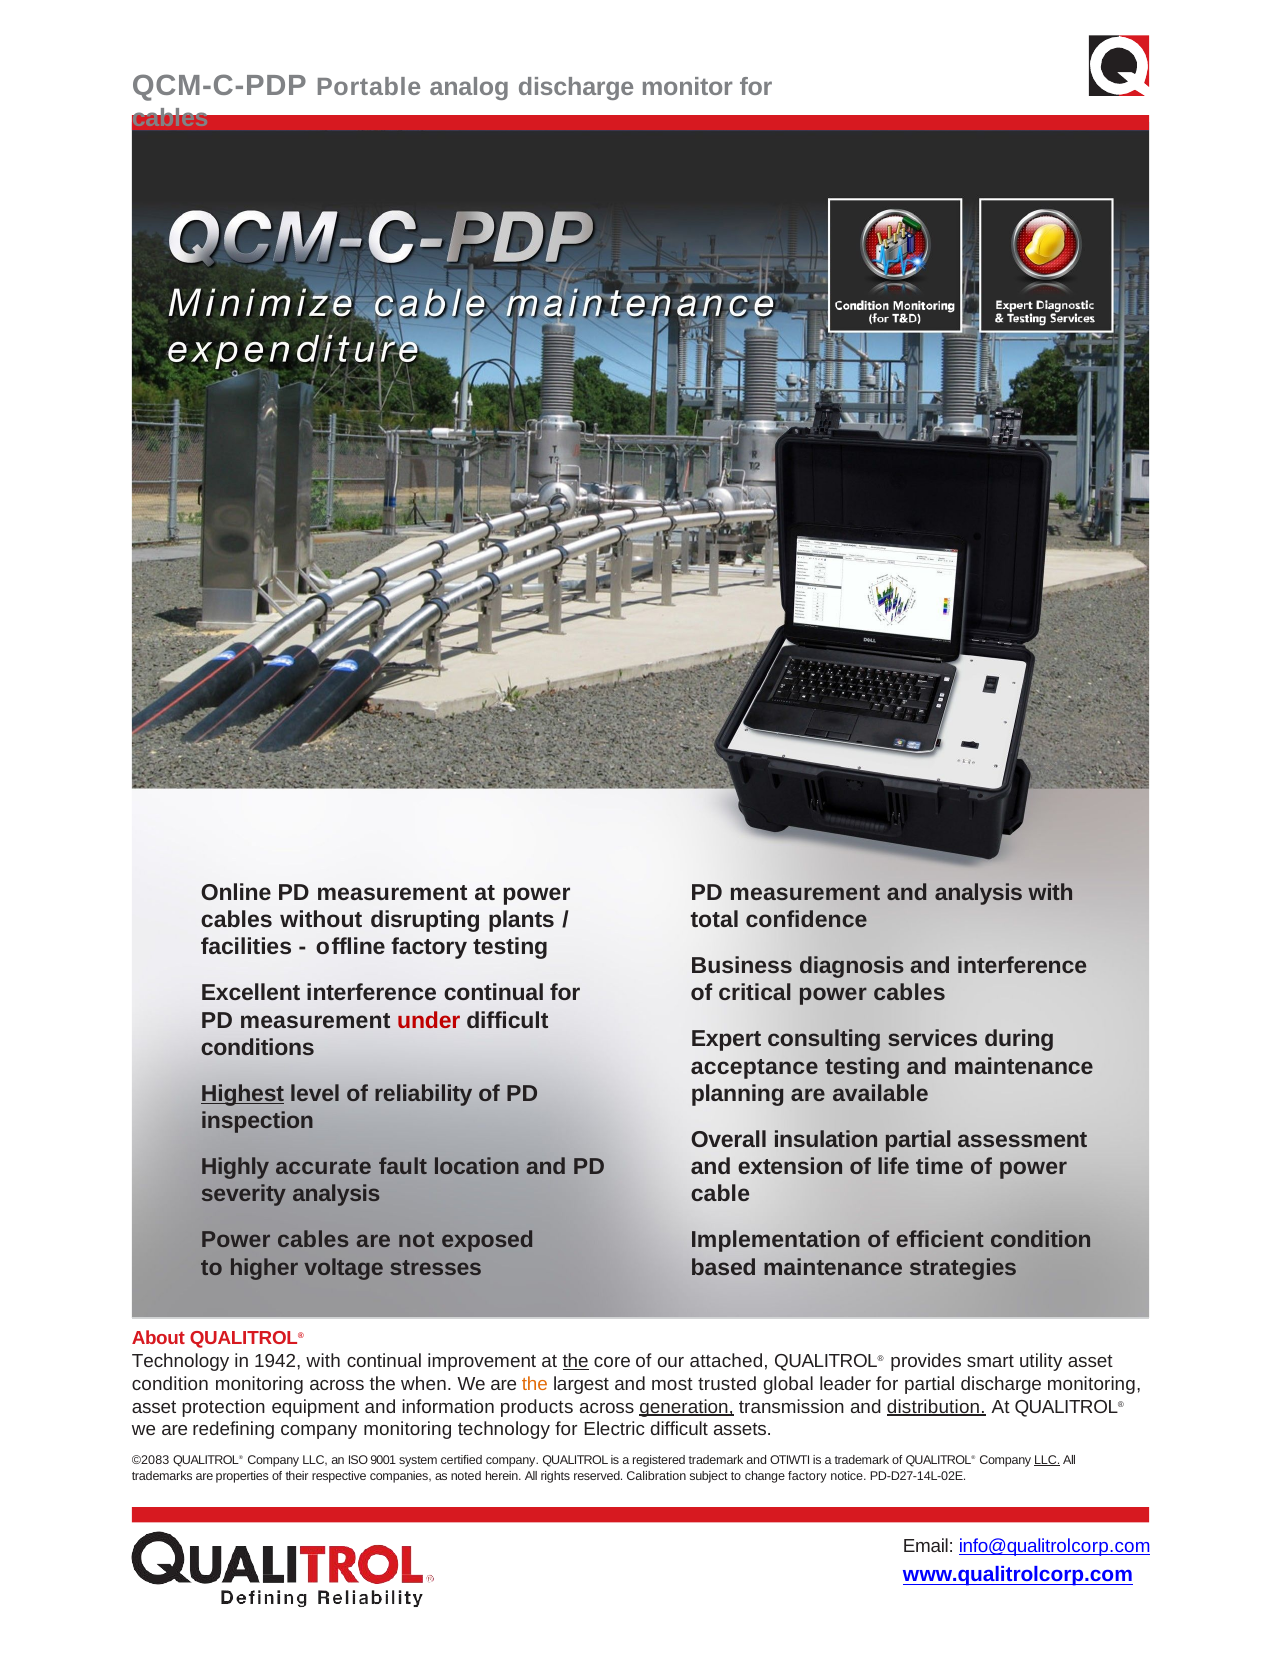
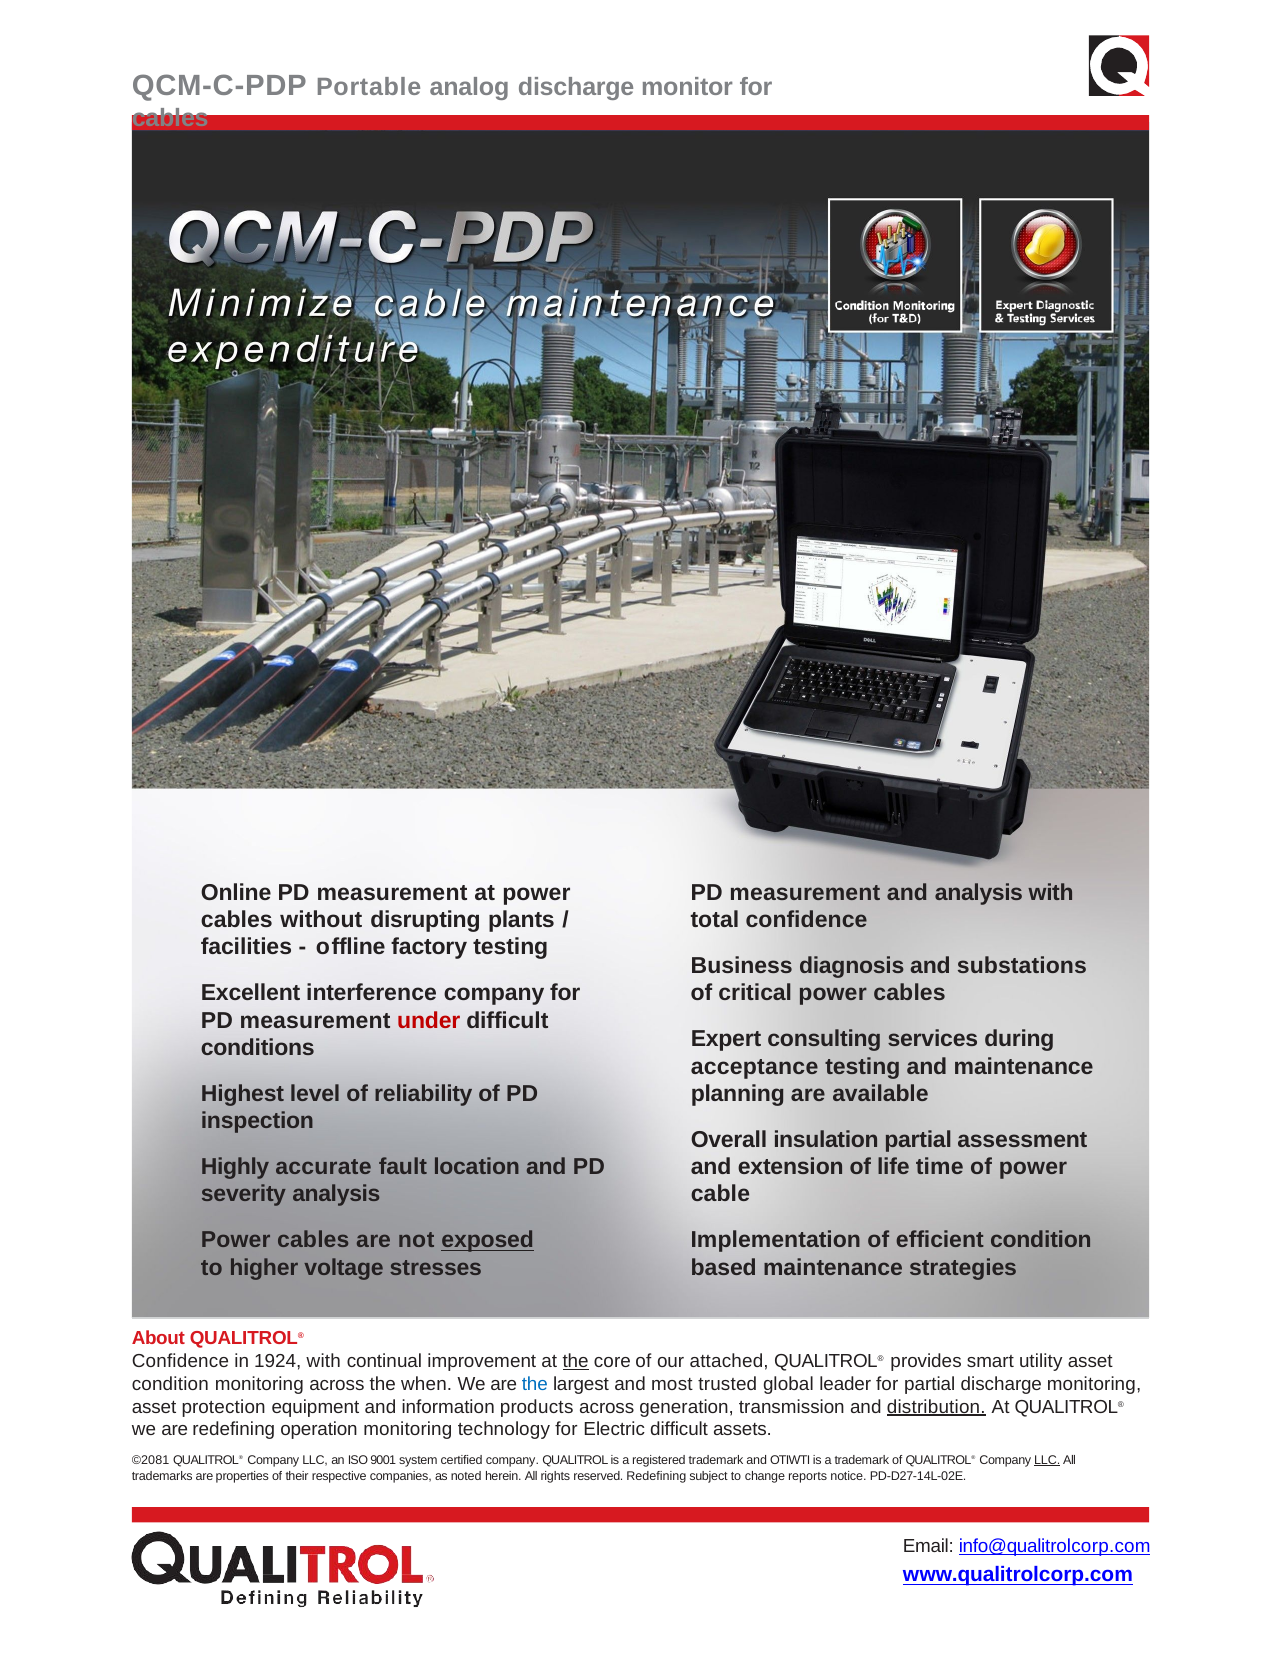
and interference: interference -> substations (1022, 966)
interference continual: continual -> company (494, 993)
Highest underline: present -> none (243, 1094)
exposed underline: none -> present (488, 1240)
Technology: Technology -> Confidence (180, 1361)
1942: 1942 -> 1924 (278, 1361)
the colour: orange -> blue (535, 1384)
generation underline: present -> none (687, 1407)
redefining company: company -> operation (319, 1430)
©2083: ©2083 -> ©2081 (151, 1460)
reserved Calibration: Calibration -> Redefining (656, 1477)
change factory: factory -> reports (808, 1477)
